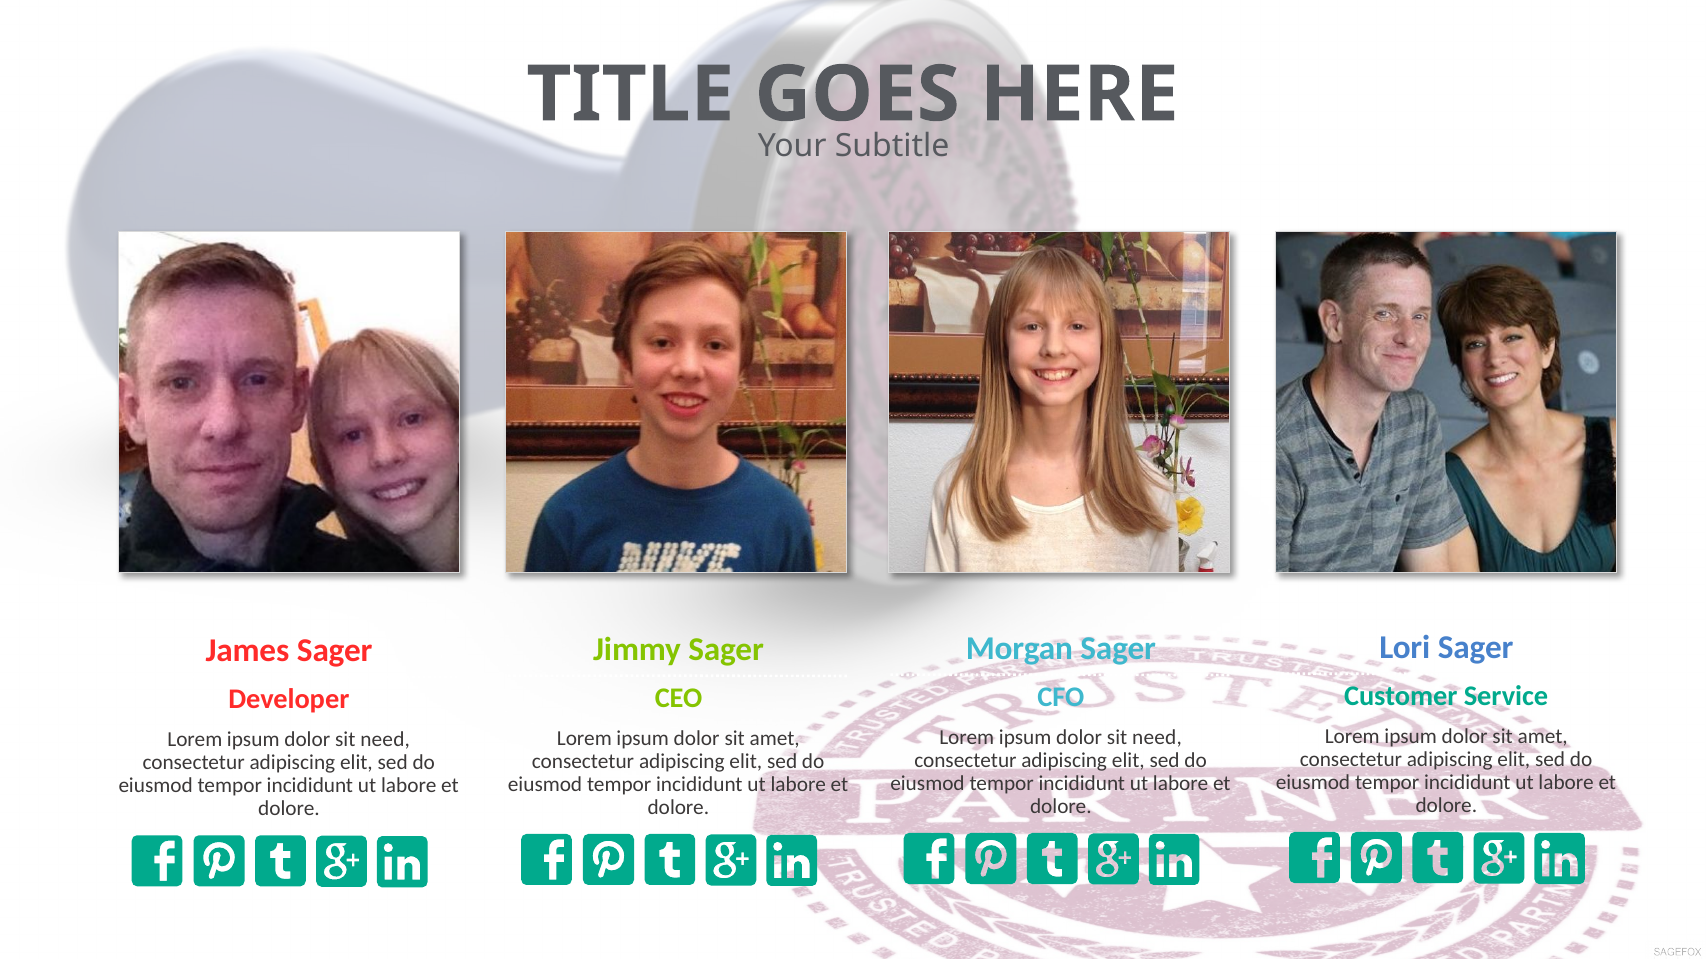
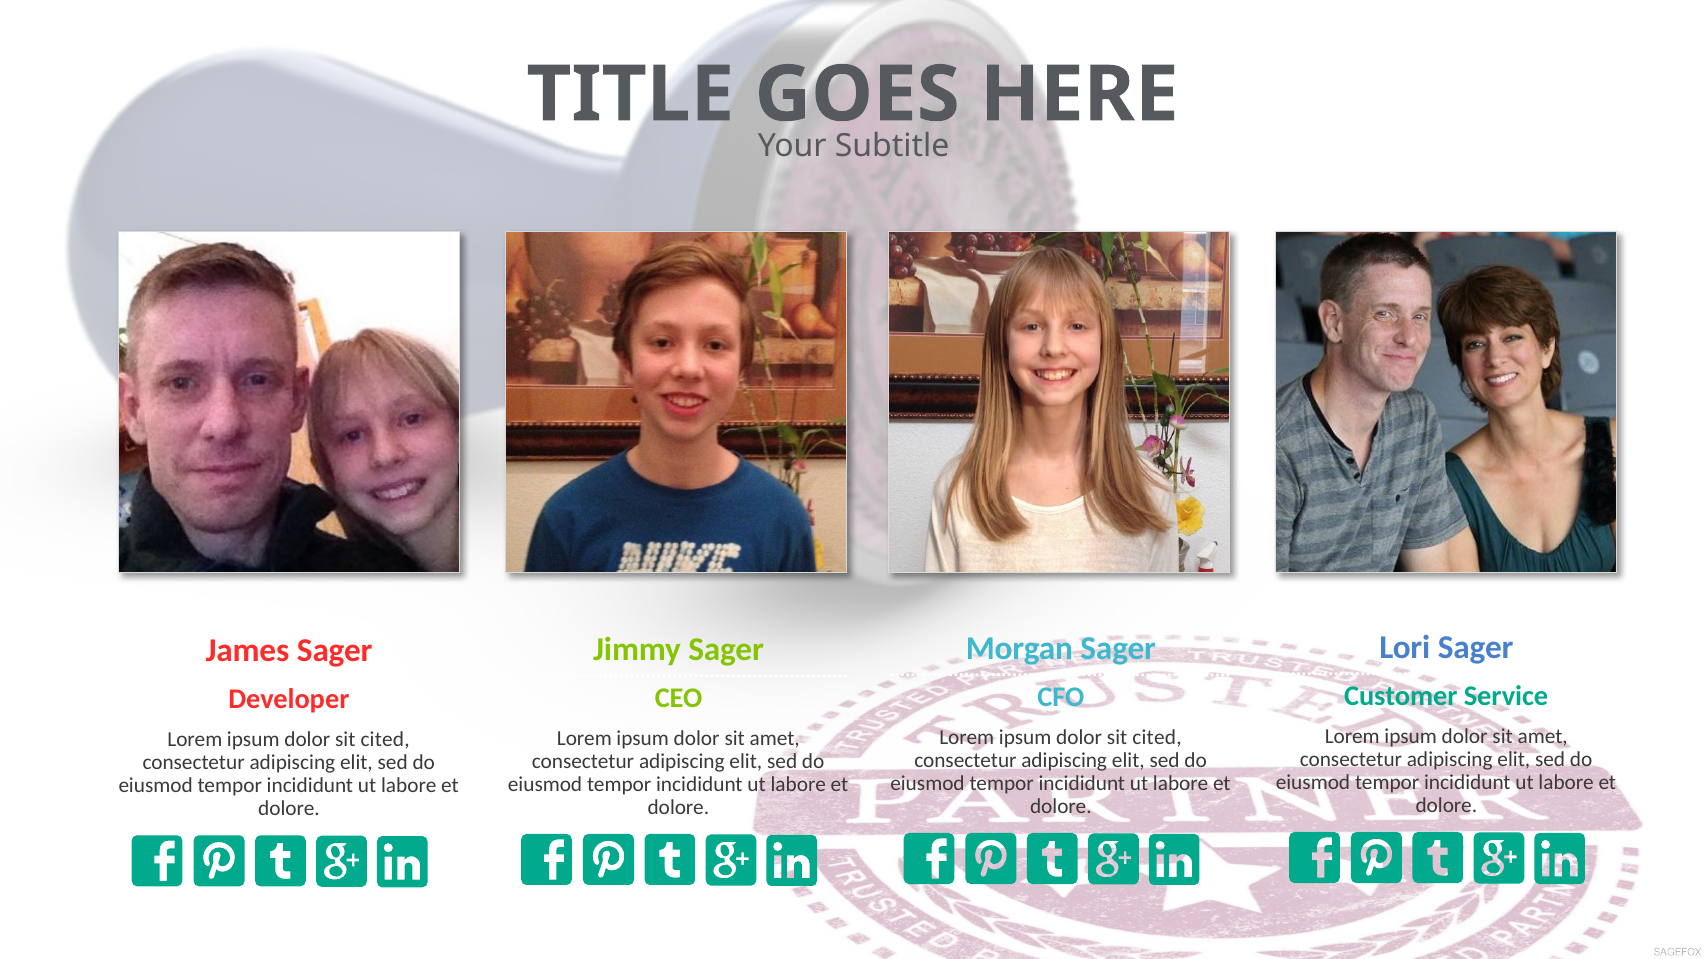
need: need -> cited (1157, 738)
need: need -> cited (385, 740)
